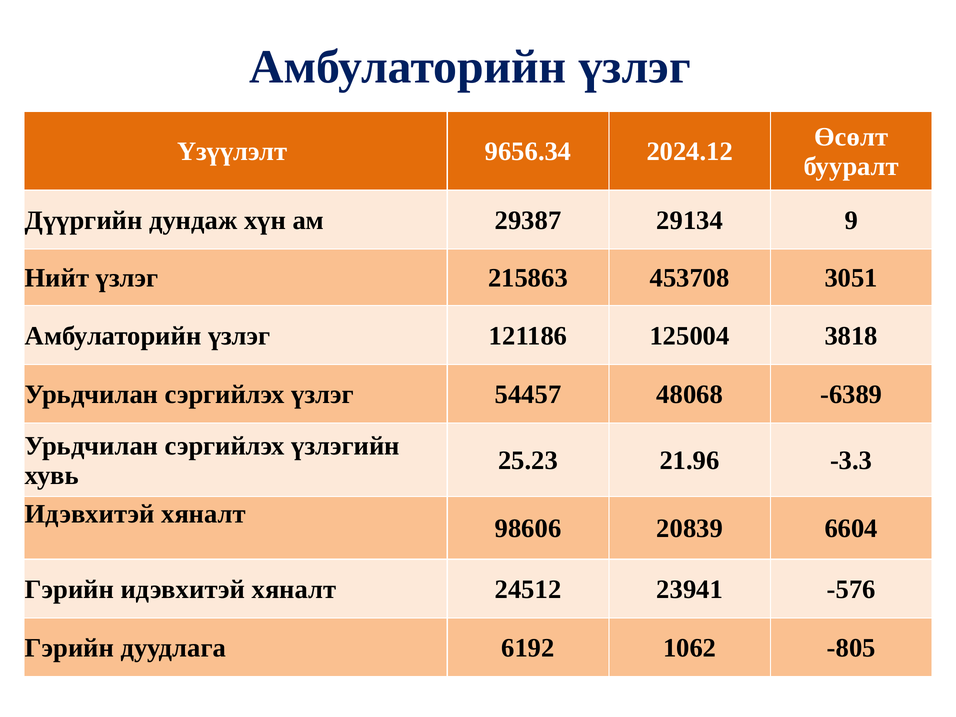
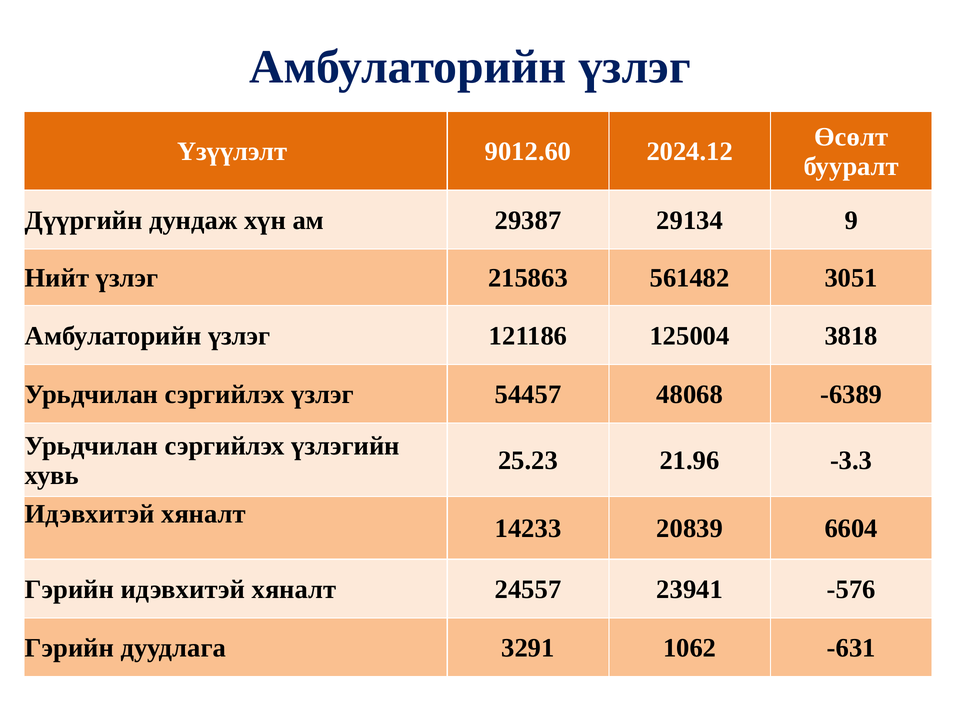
9656.34: 9656.34 -> 9012.60 (528, 152)
453708: 453708 -> 561482 (690, 278)
98606: 98606 -> 14233 (528, 529)
24512: 24512 -> 24557 (528, 589)
6192: 6192 -> 3291 (528, 648)
-805: -805 -> -631 (851, 648)
